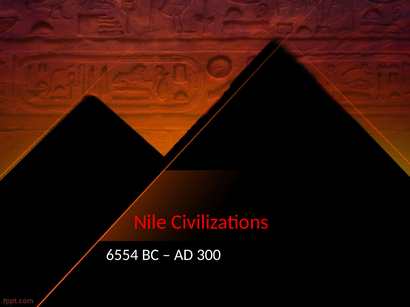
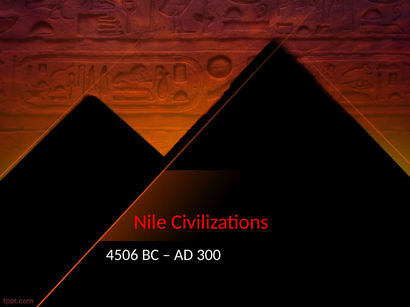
6554: 6554 -> 4506 (122, 255)
